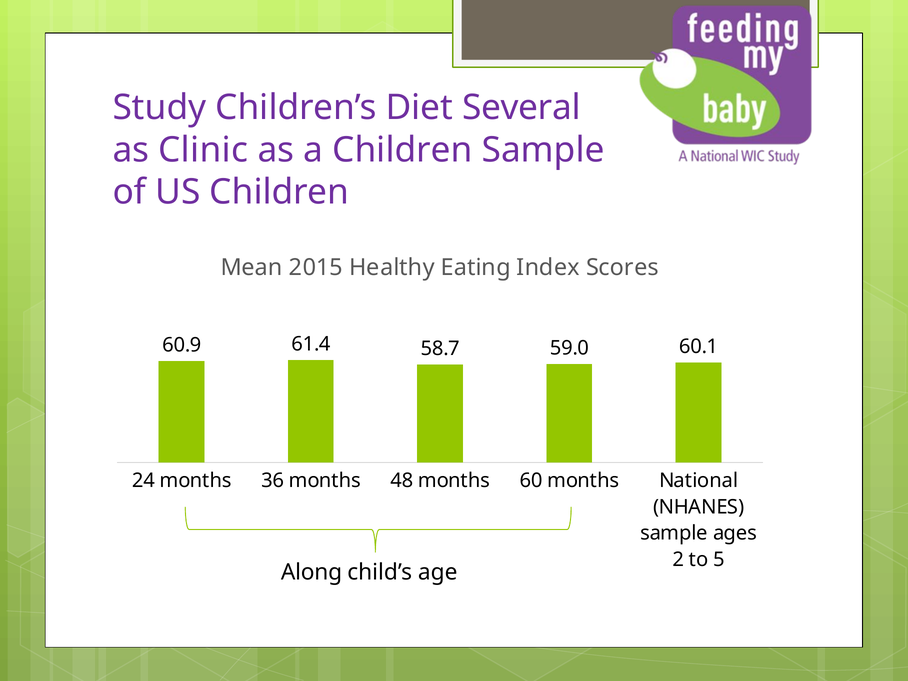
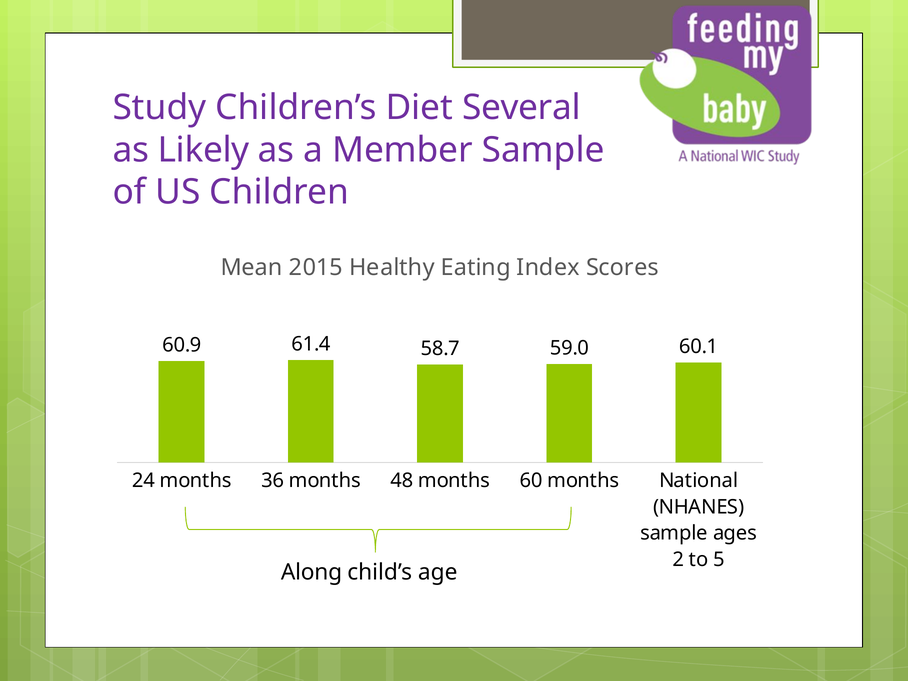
Clinic: Clinic -> Likely (204, 150)
a Children: Children -> Member (403, 150)
